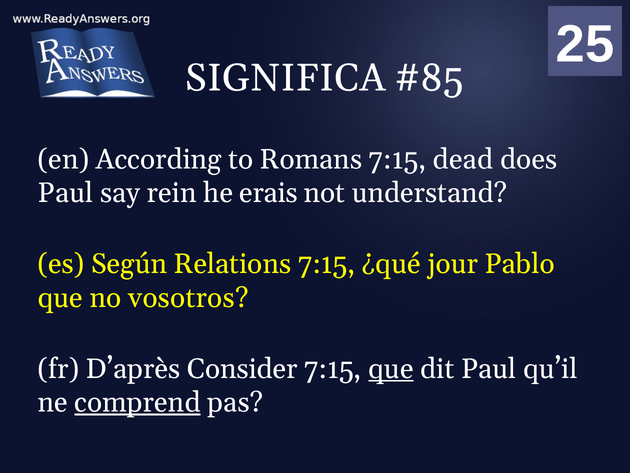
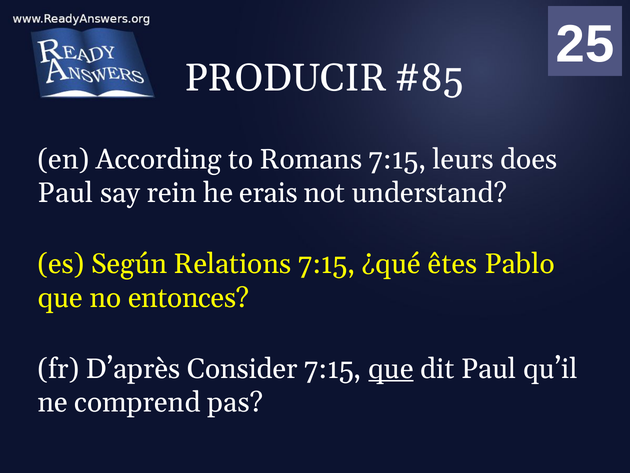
SIGNIFICA: SIGNIFICA -> PRODUCIR (286, 78)
dead: dead -> leurs (463, 159)
jour: jour -> êtes (453, 264)
vosotros: vosotros -> entonces (189, 298)
comprend underline: present -> none (138, 402)
